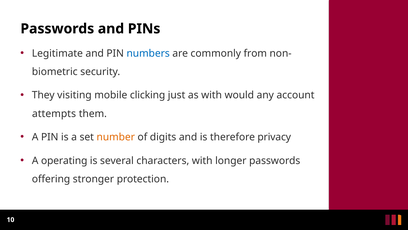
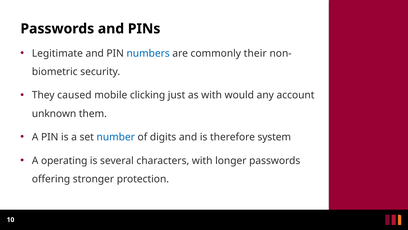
from: from -> their (255, 53)
visiting: visiting -> caused (74, 95)
attempts: attempts -> unknown (54, 113)
number colour: orange -> blue (116, 137)
privacy: privacy -> system (274, 137)
